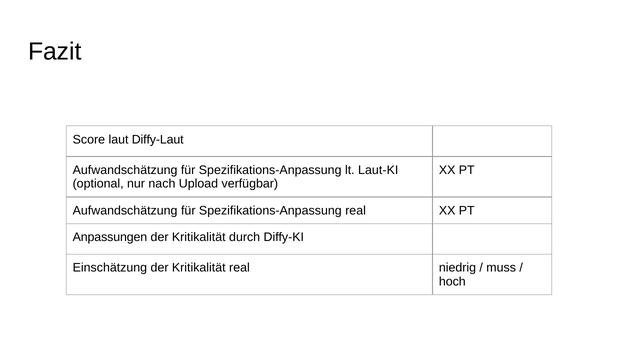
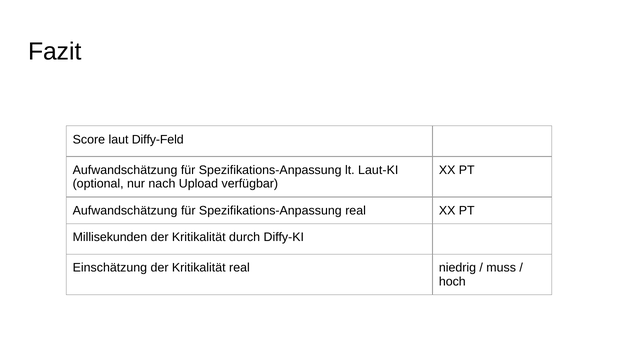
Diffy-Laut: Diffy-Laut -> Diffy-Feld (158, 140)
Anpassungen: Anpassungen -> Millisekunden (110, 237)
